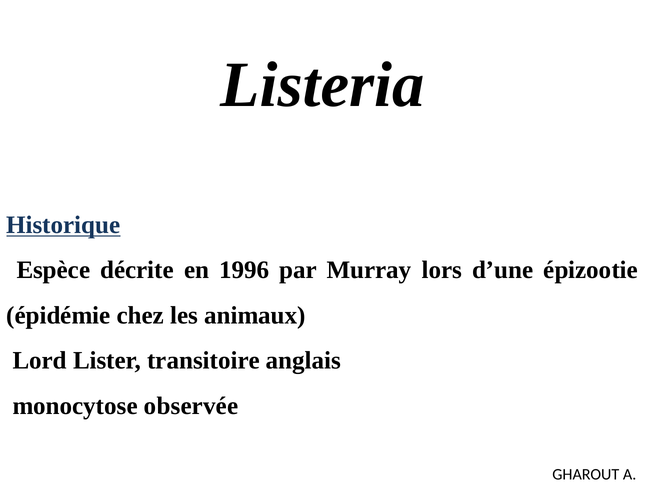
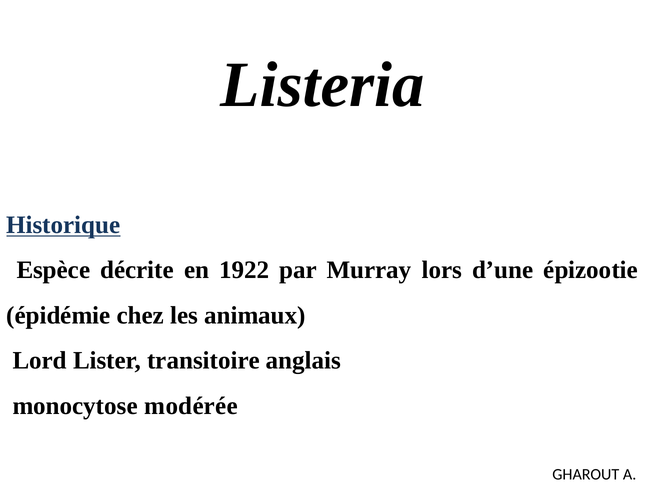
1996: 1996 -> 1922 (244, 270)
observée: observée -> modérée (191, 406)
